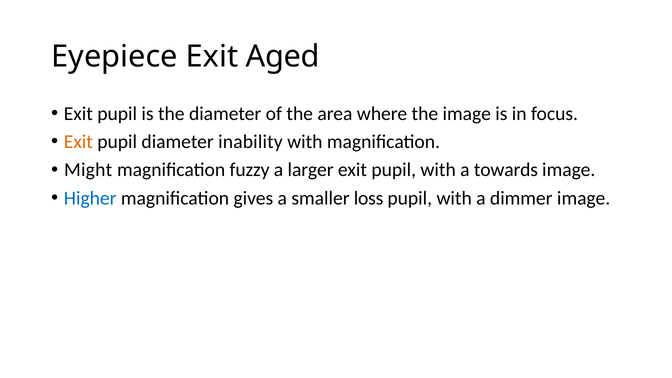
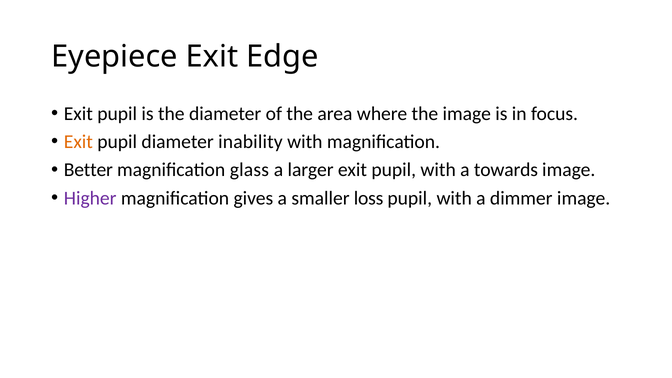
Aged: Aged -> Edge (282, 56)
Might: Might -> Better (88, 170)
fuzzy: fuzzy -> glass (249, 170)
Higher colour: blue -> purple (90, 198)
